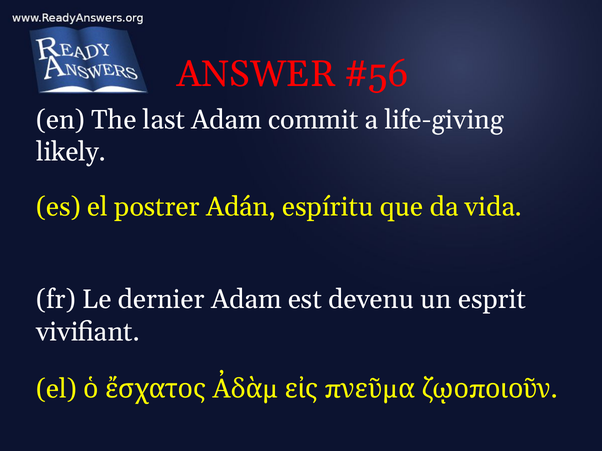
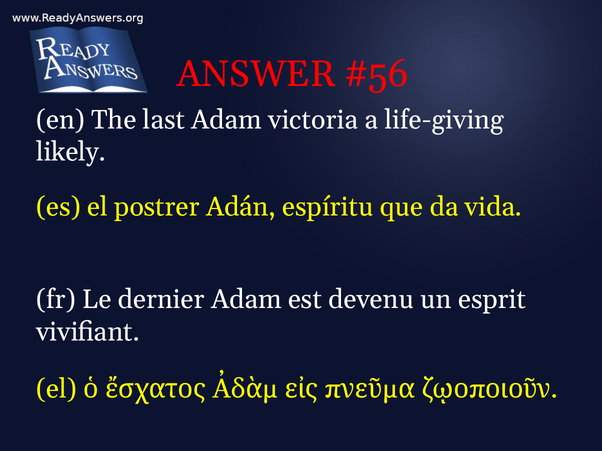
commit: commit -> victoria (313, 120)
